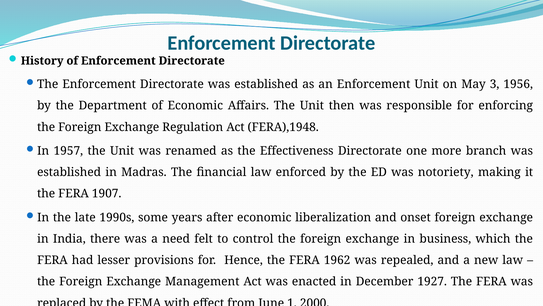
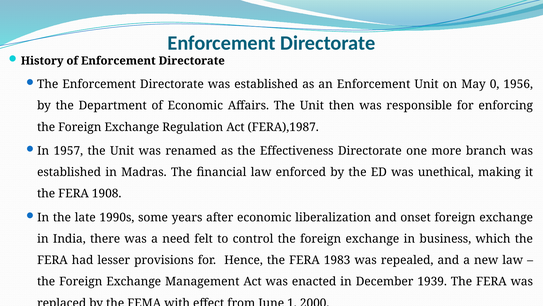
3: 3 -> 0 (495, 84)
FERA),1948: FERA),1948 -> FERA),1987 (283, 127)
notoriety: notoriety -> unethical (446, 172)
1907: 1907 -> 1908 (107, 193)
1962: 1962 -> 1983 (337, 260)
1927: 1927 -> 1939 (432, 281)
